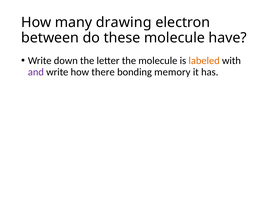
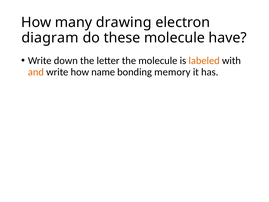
between: between -> diagram (50, 38)
and colour: purple -> orange (36, 72)
there: there -> name (103, 72)
